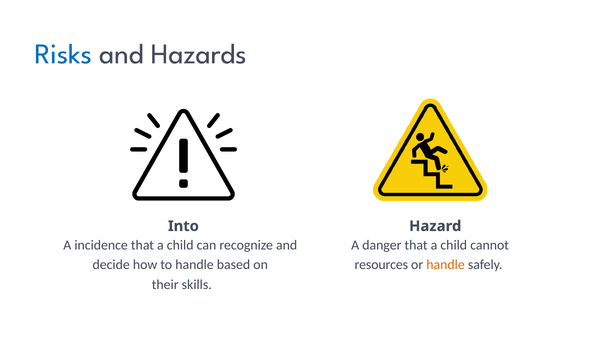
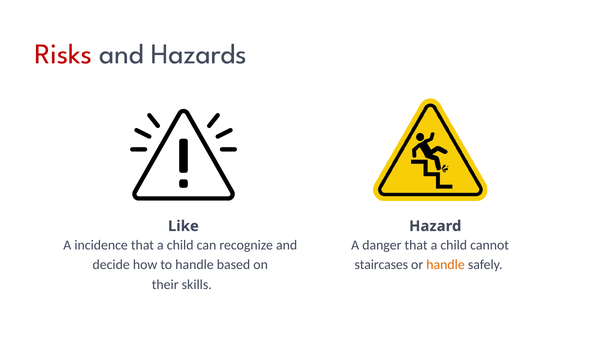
Risks colour: blue -> red (63, 54)
Into: Into -> Like (183, 226)
resources: resources -> staircases (381, 265)
